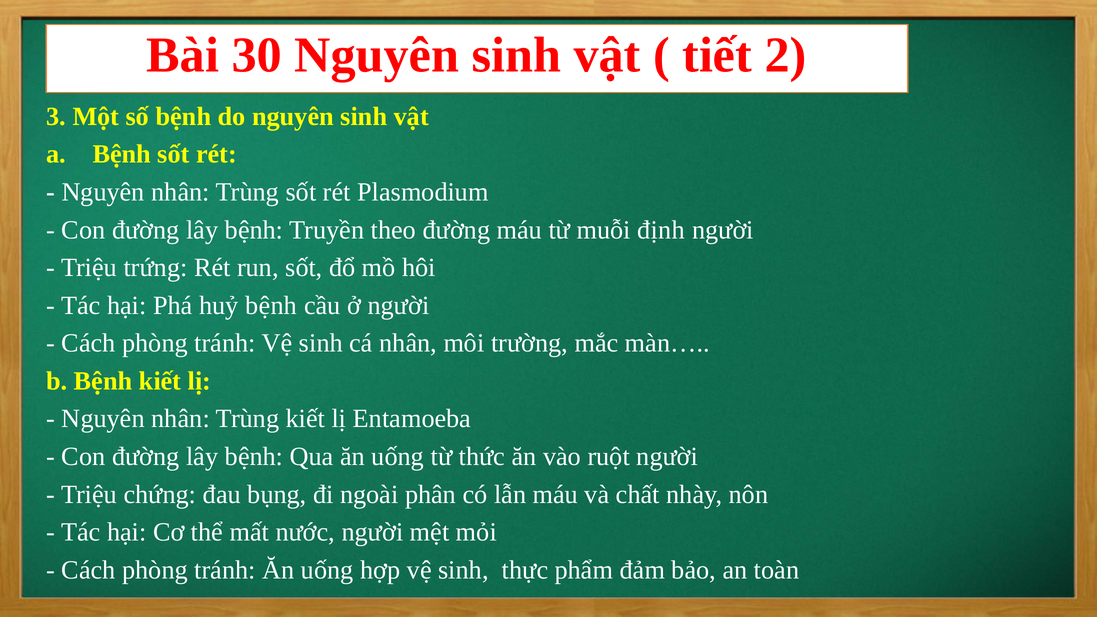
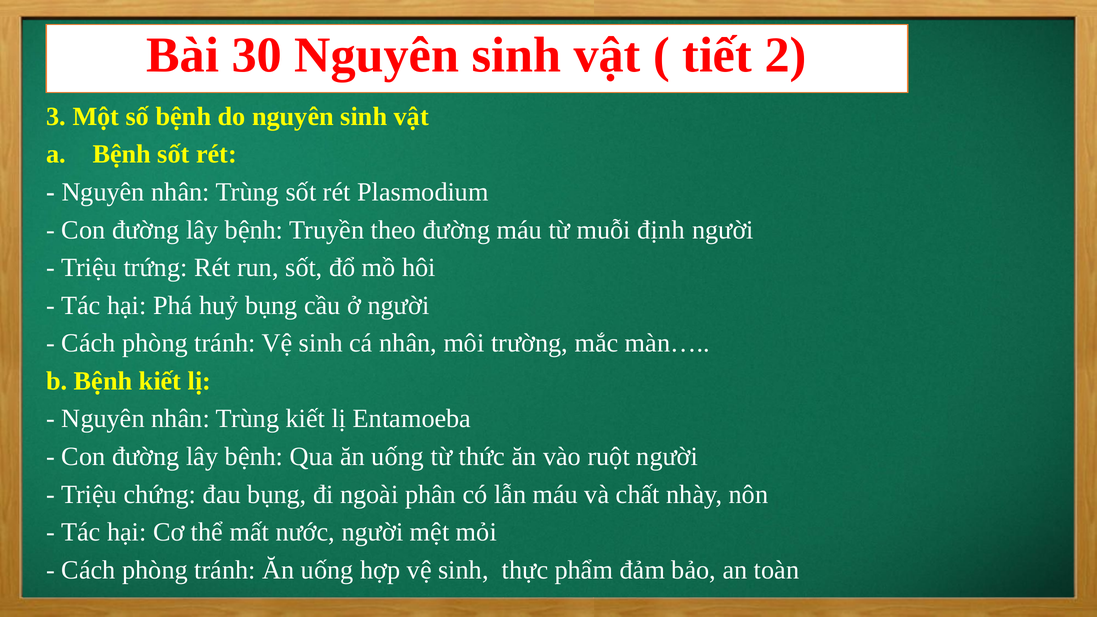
huỷ bệnh: bệnh -> bụng (271, 305)
